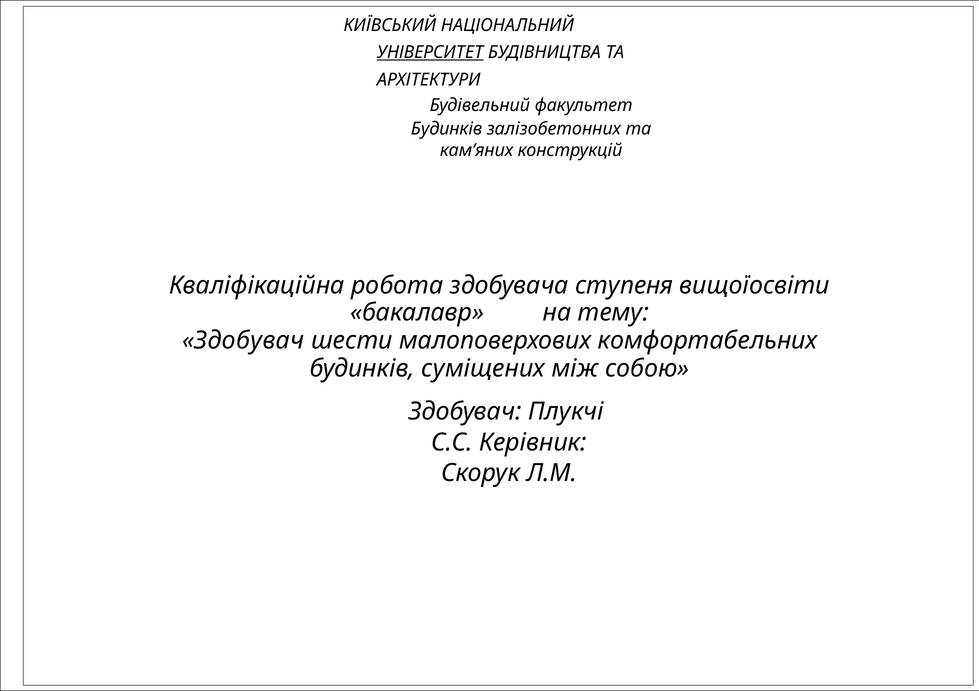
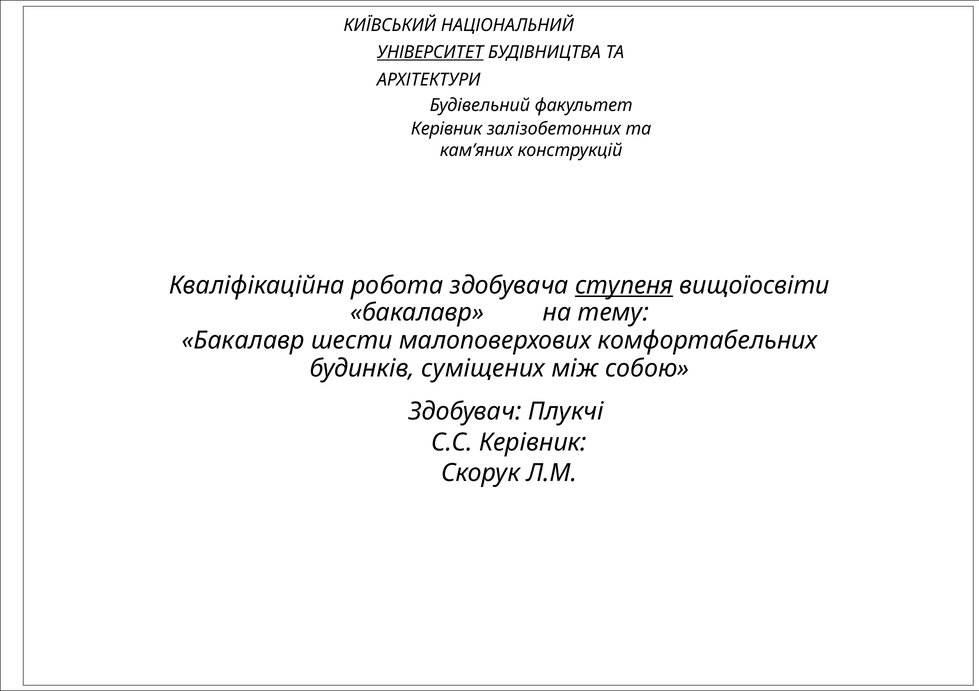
Будинків: Будинків -> Керівник (447, 129)
ступеня underline: none -> present (624, 286)
Здобувач: Здобувач -> Бакалавр (243, 341)
